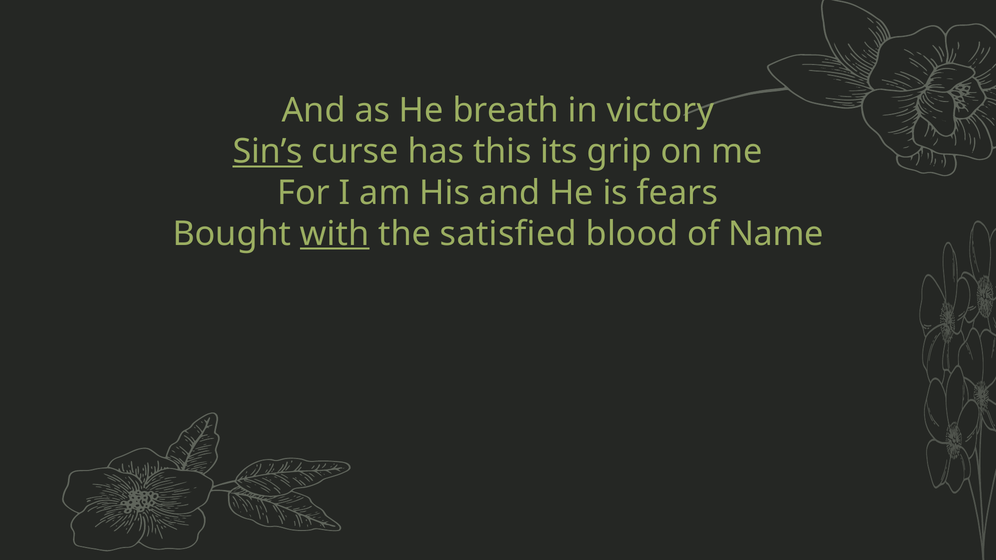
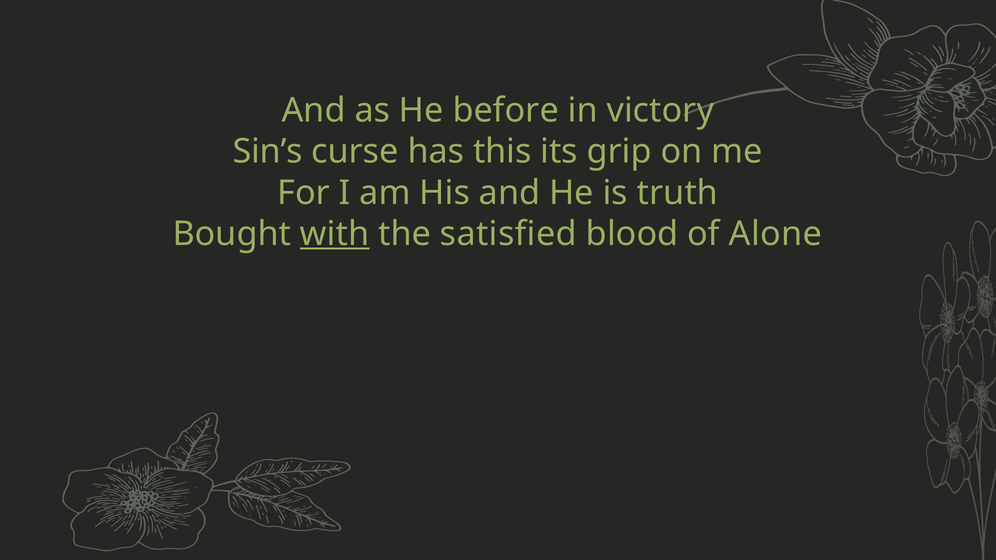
breath: breath -> before (506, 111)
Sin’s underline: present -> none (268, 152)
fears: fears -> truth (677, 193)
Name: Name -> Alone (776, 234)
